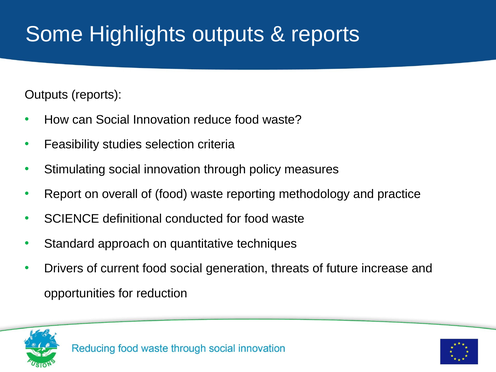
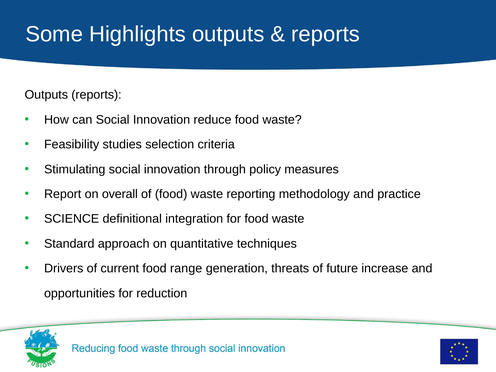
conducted: conducted -> integration (194, 219)
food social: social -> range (186, 268)
